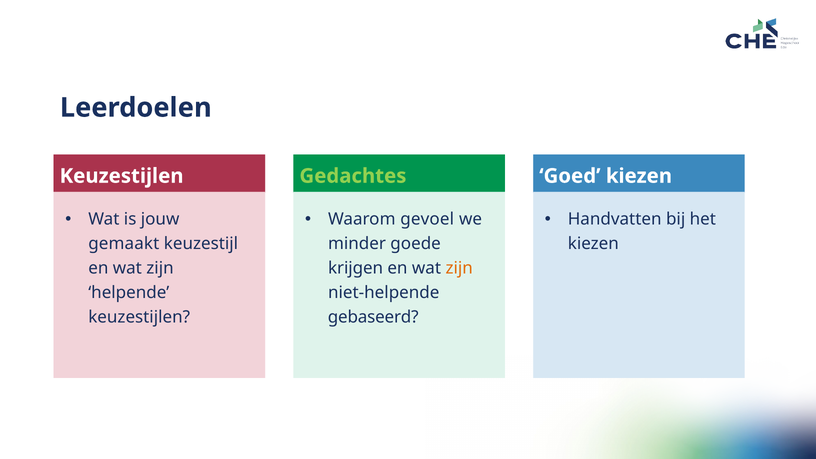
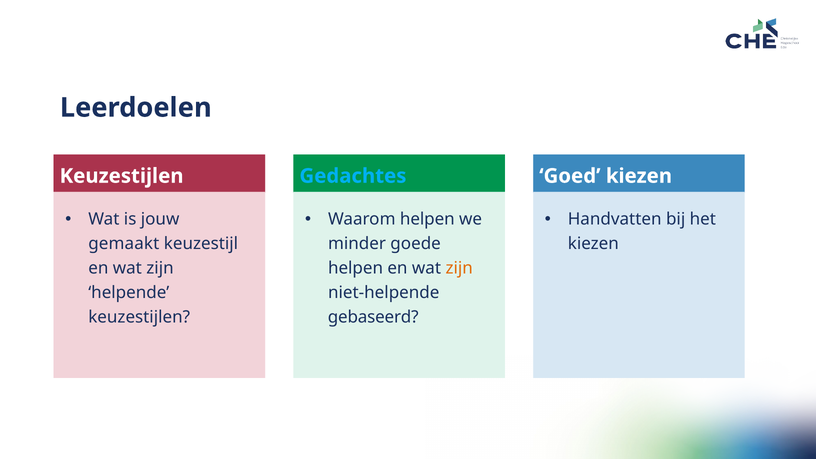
Gedachtes colour: light green -> light blue (353, 176)
Waarom gevoel: gevoel -> helpen (427, 219)
krijgen: krijgen -> helpen (356, 268)
